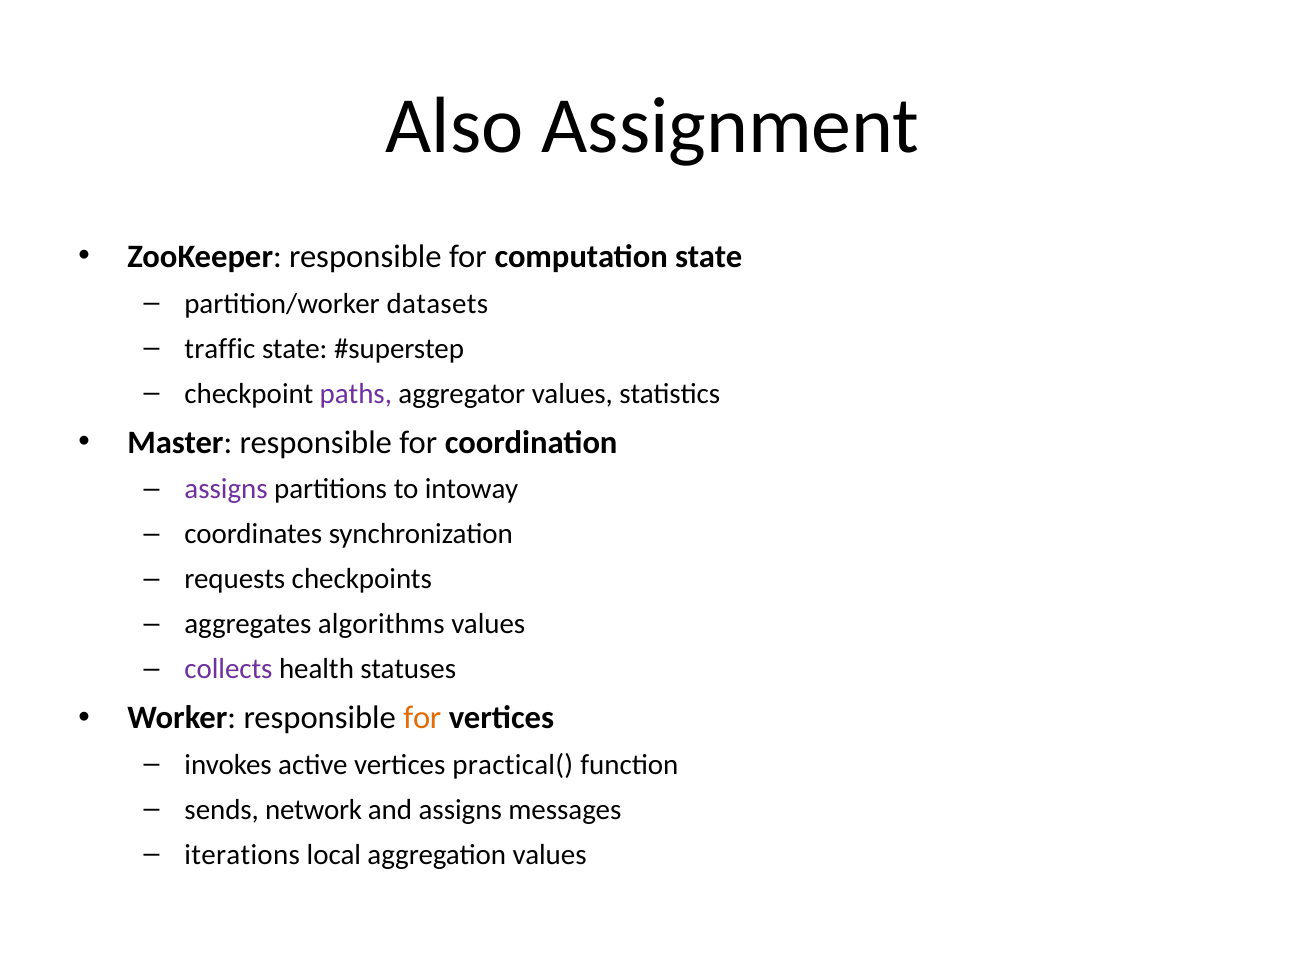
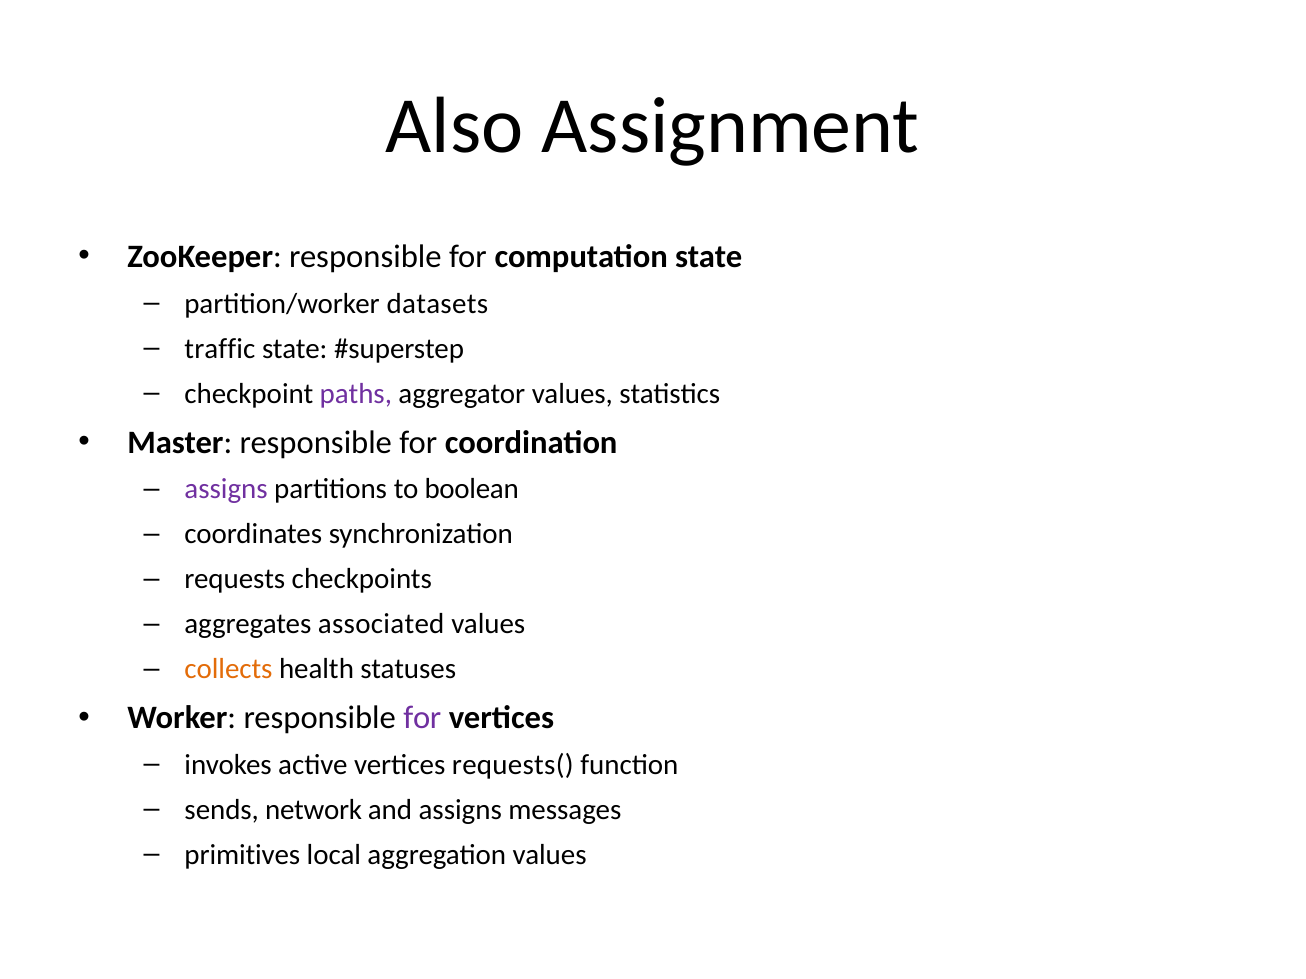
intoway: intoway -> boolean (472, 490)
algorithms: algorithms -> associated (381, 625)
collects colour: purple -> orange (229, 670)
for colour: orange -> purple (422, 718)
practical(: practical( -> requests( (513, 765)
iterations: iterations -> primitives (242, 855)
